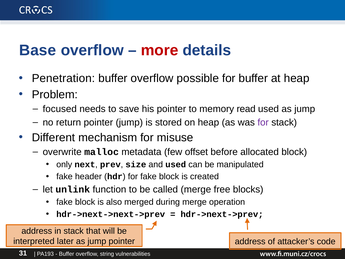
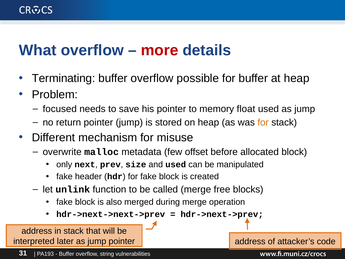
Base: Base -> What (38, 50)
Penetration: Penetration -> Terminating (64, 78)
read: read -> float (246, 109)
for colour: purple -> orange (263, 122)
